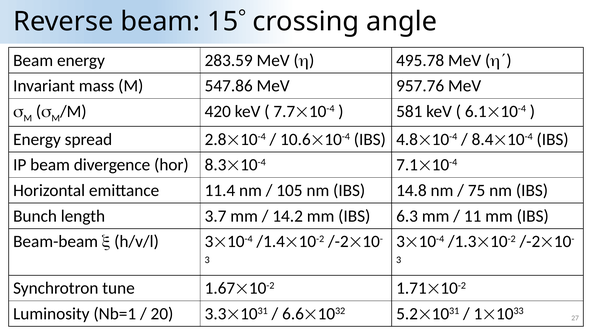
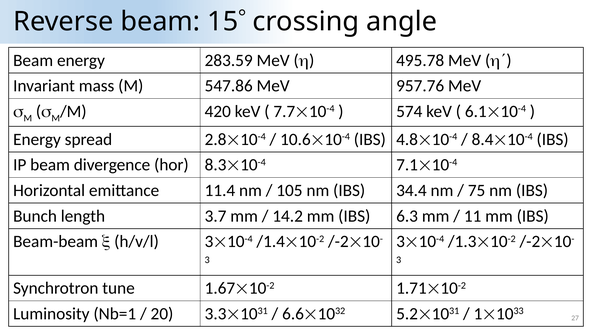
581: 581 -> 574 (409, 111)
14.8: 14.8 -> 34.4 (411, 190)
